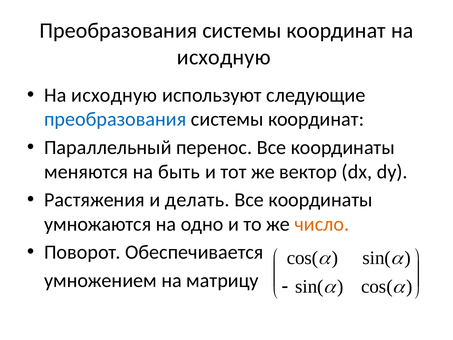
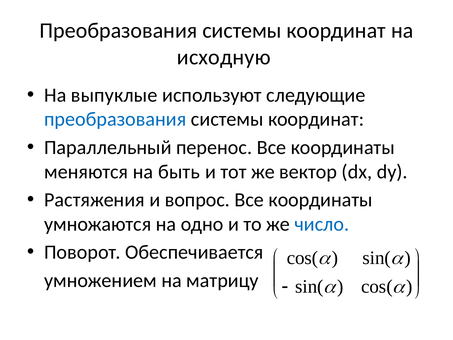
исходную: исходную -> выпуклые (114, 95)
делать: делать -> вопрос (197, 200)
число colour: orange -> blue (322, 224)
